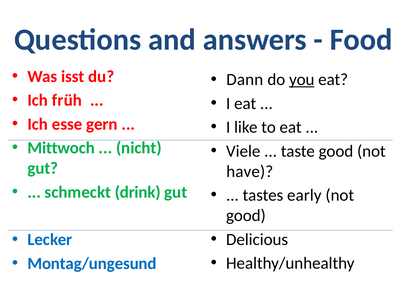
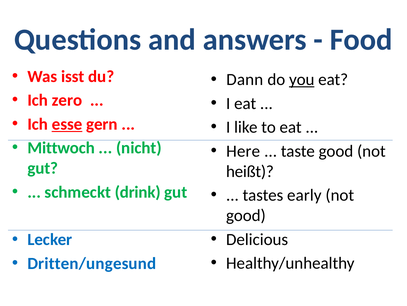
früh: früh -> zero (67, 100)
esse underline: none -> present (67, 124)
Viele: Viele -> Here (243, 151)
have: have -> heißt (250, 171)
Montag/ungesund: Montag/ungesund -> Dritten/ungesund (92, 263)
